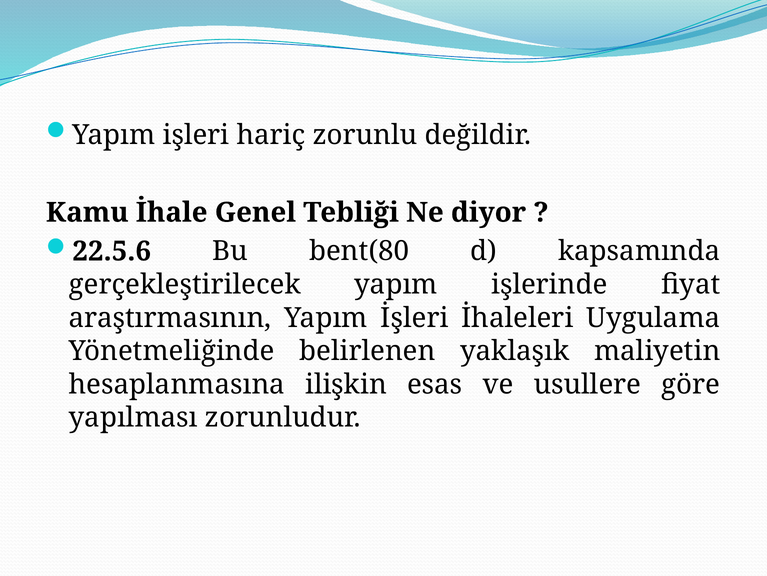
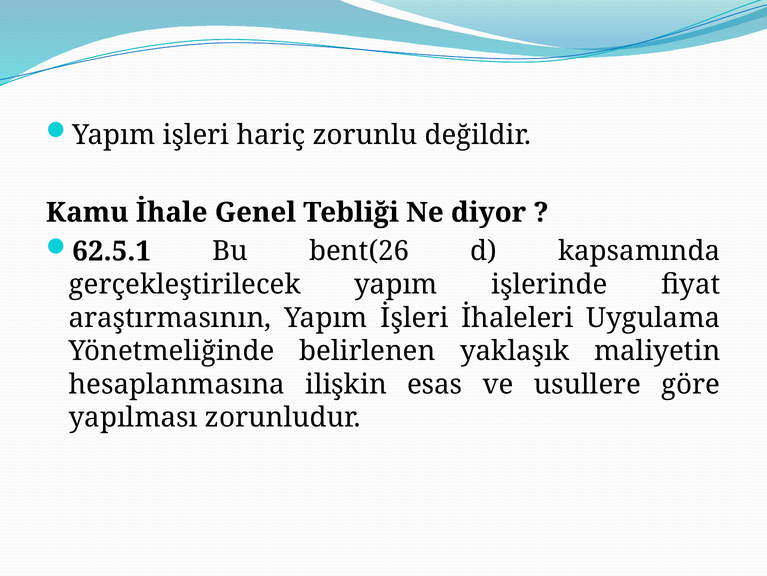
22.5.6: 22.5.6 -> 62.5.1 (112, 251)
bent(80: bent(80 -> bent(26 (359, 251)
